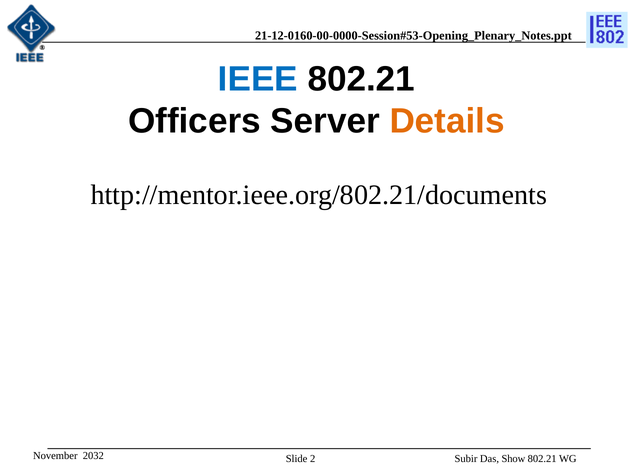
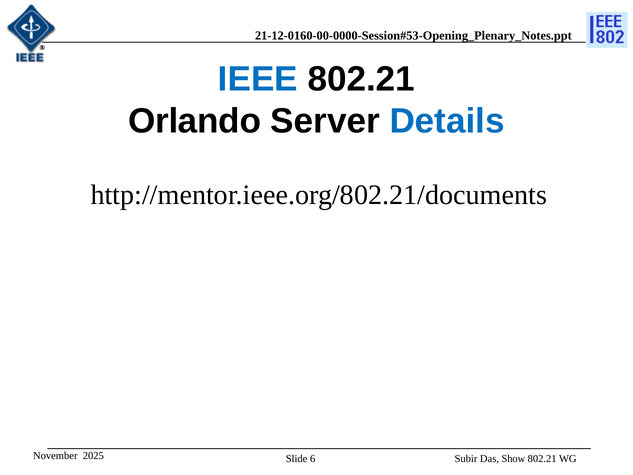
Officers: Officers -> Orlando (195, 121)
Details colour: orange -> blue (447, 121)
2032: 2032 -> 2025 (93, 455)
2: 2 -> 6 (313, 459)
